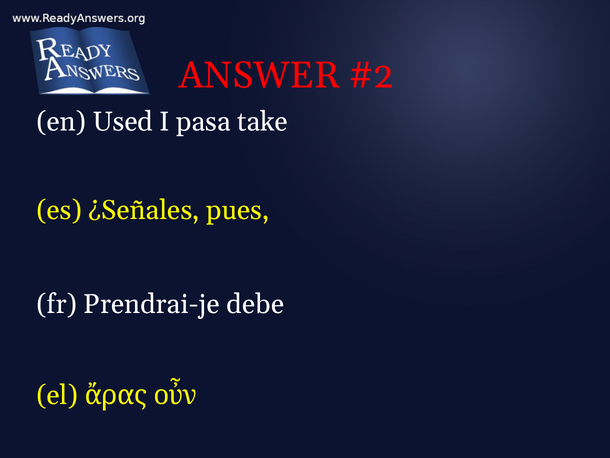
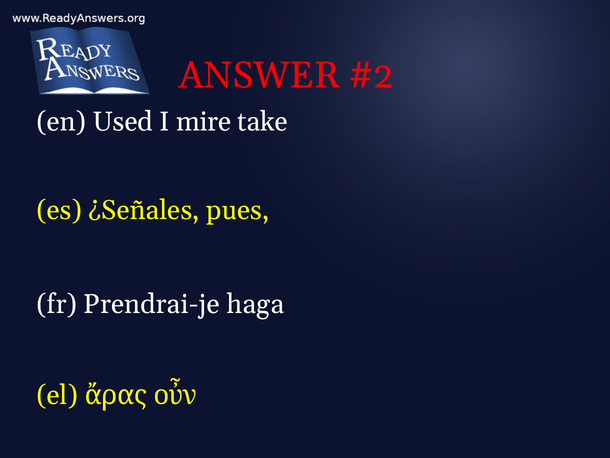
pasa: pasa -> mire (204, 122)
debe: debe -> haga (255, 304)
